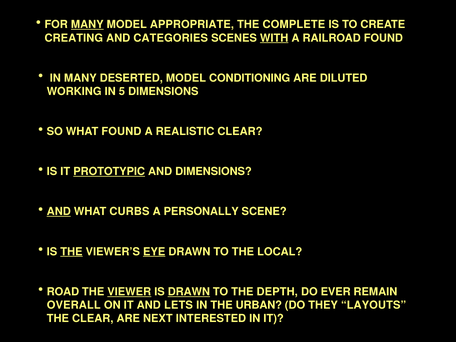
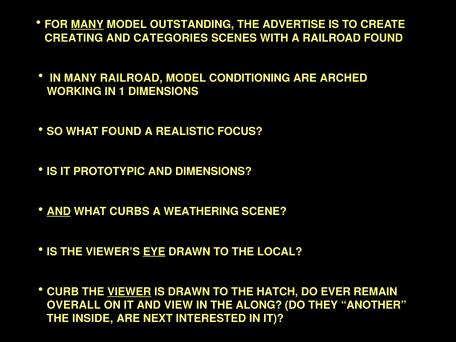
APPROPRIATE: APPROPRIATE -> OUTSTANDING (192, 25)
COMPLETE: COMPLETE -> ADVERTISE (294, 25)
WITH underline: present -> none (274, 38)
MANY DESERTED: DESERTED -> RAILROAD (131, 78)
DILUTED: DILUTED -> ARCHED (344, 78)
5: 5 -> 1 (122, 91)
REALISTIC CLEAR: CLEAR -> FOCUS (240, 131)
PROTOTYPIC underline: present -> none (109, 172)
PERSONALLY: PERSONALLY -> WEATHERING (201, 212)
THE underline: present -> none (71, 252)
ROAD: ROAD -> CURB (63, 292)
DRAWN underline: present -> none (189, 292)
DEPTH: DEPTH -> HATCH (277, 292)
LETS: LETS -> VIEW (178, 305)
URBAN: URBAN -> ALONG (259, 305)
LAYOUTS: LAYOUTS -> ANOTHER (374, 305)
THE CLEAR: CLEAR -> INSIDE (93, 318)
